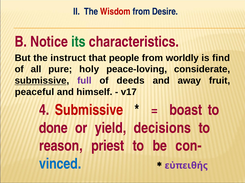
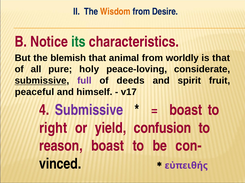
Wisdom colour: red -> orange (115, 12)
instruct: instruct -> blemish (68, 58)
people: people -> animal (124, 58)
is find: find -> that (221, 58)
away: away -> spirit (189, 81)
Submissive colour: red -> purple (89, 110)
done: done -> right (53, 128)
decisions: decisions -> confusion (163, 128)
reason priest: priest -> boast (108, 146)
vinced colour: blue -> black (60, 164)
